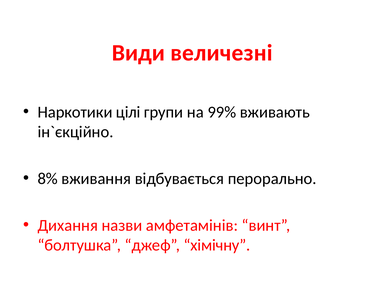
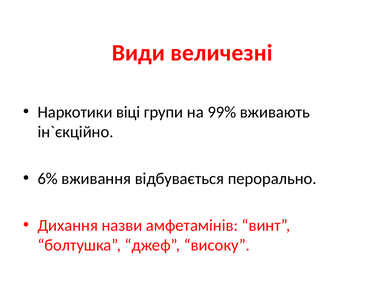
цілі: цілі -> віці (128, 112)
8%: 8% -> 6% (48, 178)
хімічну: хімічну -> високу (217, 245)
